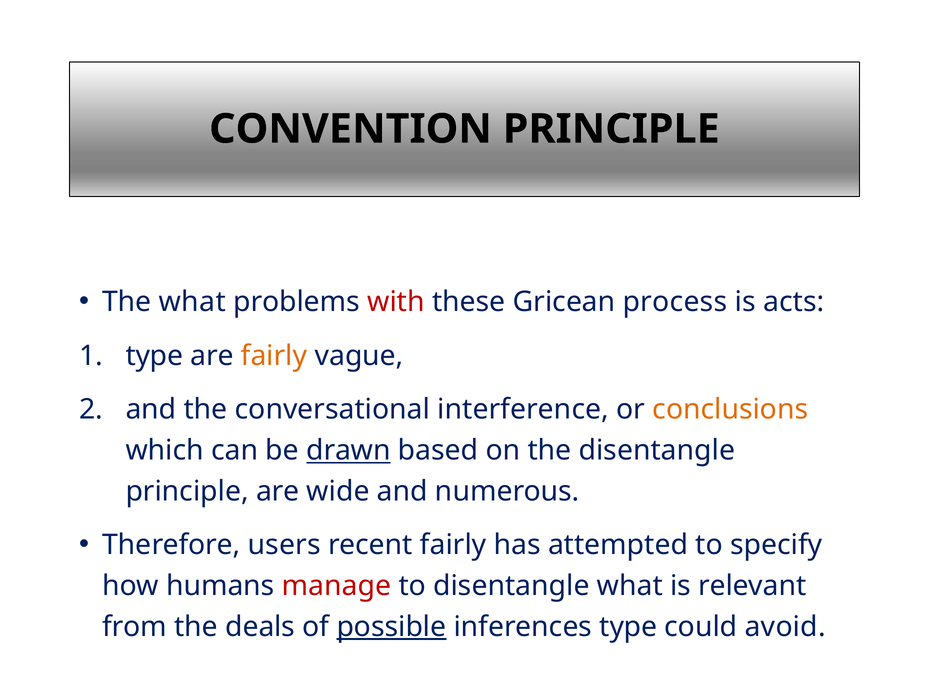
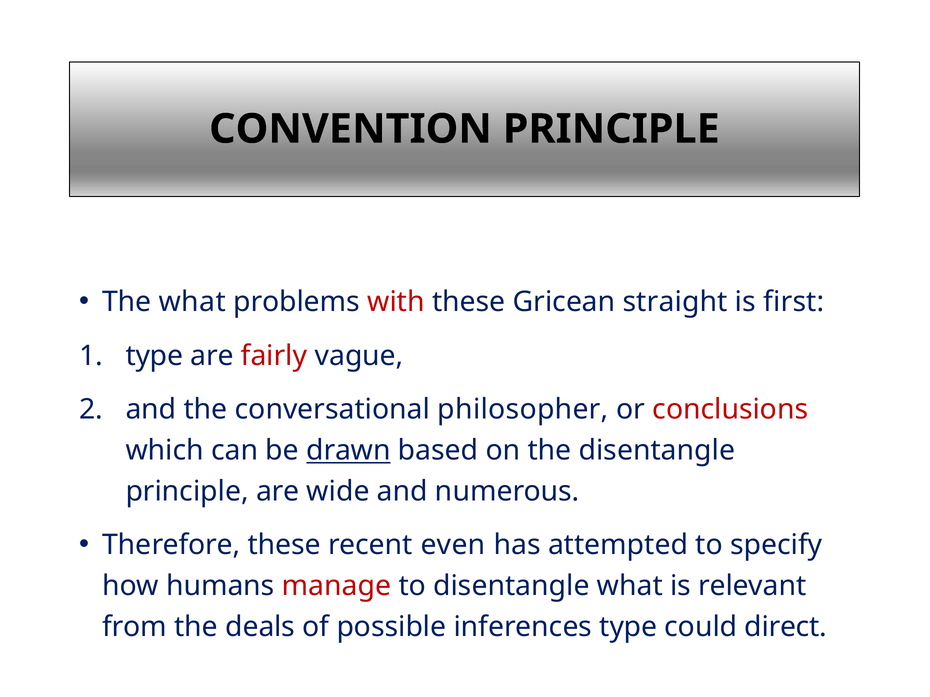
process: process -> straight (675, 302)
acts: acts -> first (794, 302)
fairly colour: orange -> red (274, 356)
interference: interference -> philosopher (523, 410)
conclusions colour: orange -> red (730, 410)
Therefore users: users -> these (284, 546)
recent fairly: fairly -> even (453, 546)
possible underline: present -> none (391, 627)
avoid: avoid -> direct (785, 627)
